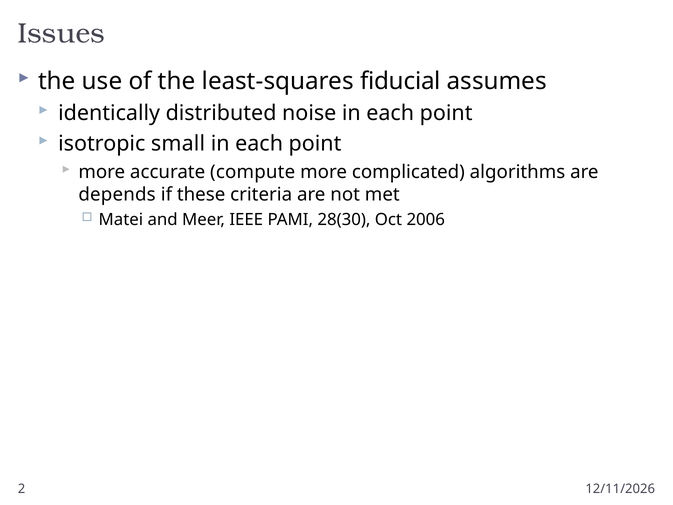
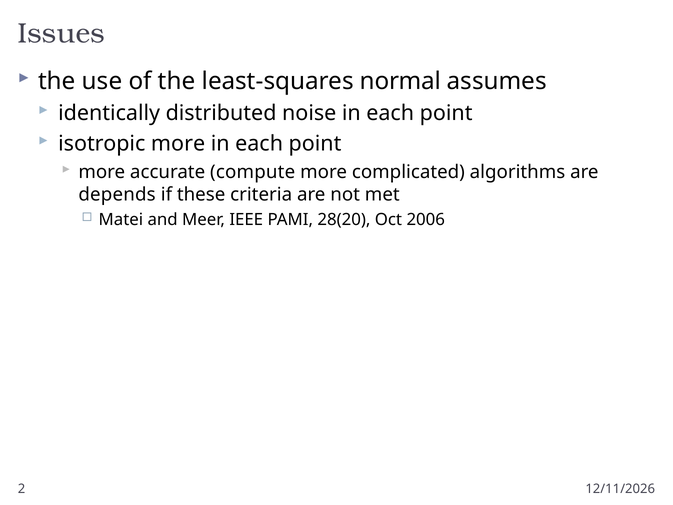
fiducial: fiducial -> normal (400, 81)
isotropic small: small -> more (178, 144)
28(30: 28(30 -> 28(20 (344, 220)
